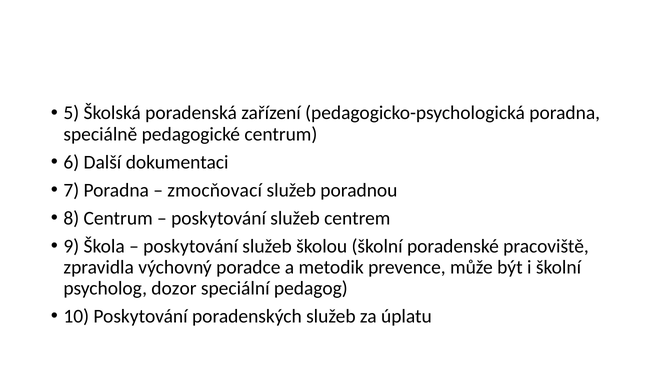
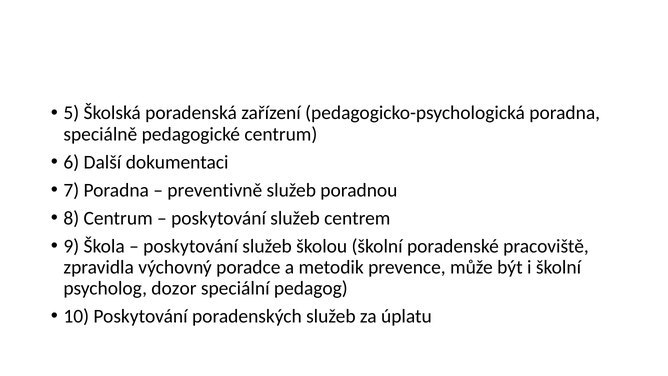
zmocňovací: zmocňovací -> preventivně (215, 190)
